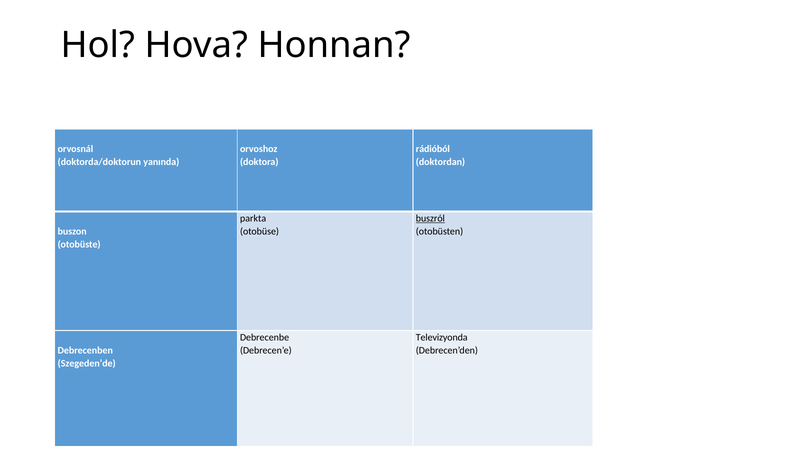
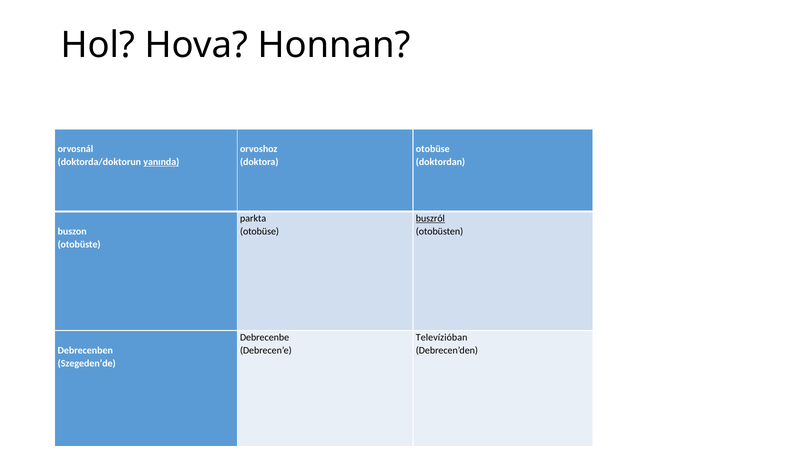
rádióból: rádióból -> otobüse (433, 149)
yanında underline: none -> present (161, 162)
Televizyonda: Televizyonda -> Televízióban (442, 337)
